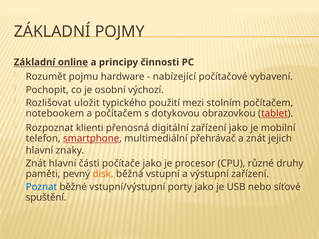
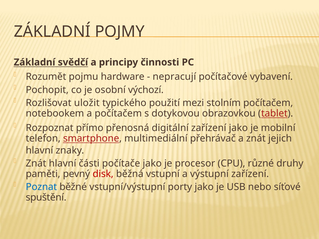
online: online -> svědčí (73, 62)
nabízející: nabízející -> nepracují (174, 77)
klienti: klienti -> přímo (90, 128)
disk colour: orange -> red (103, 174)
